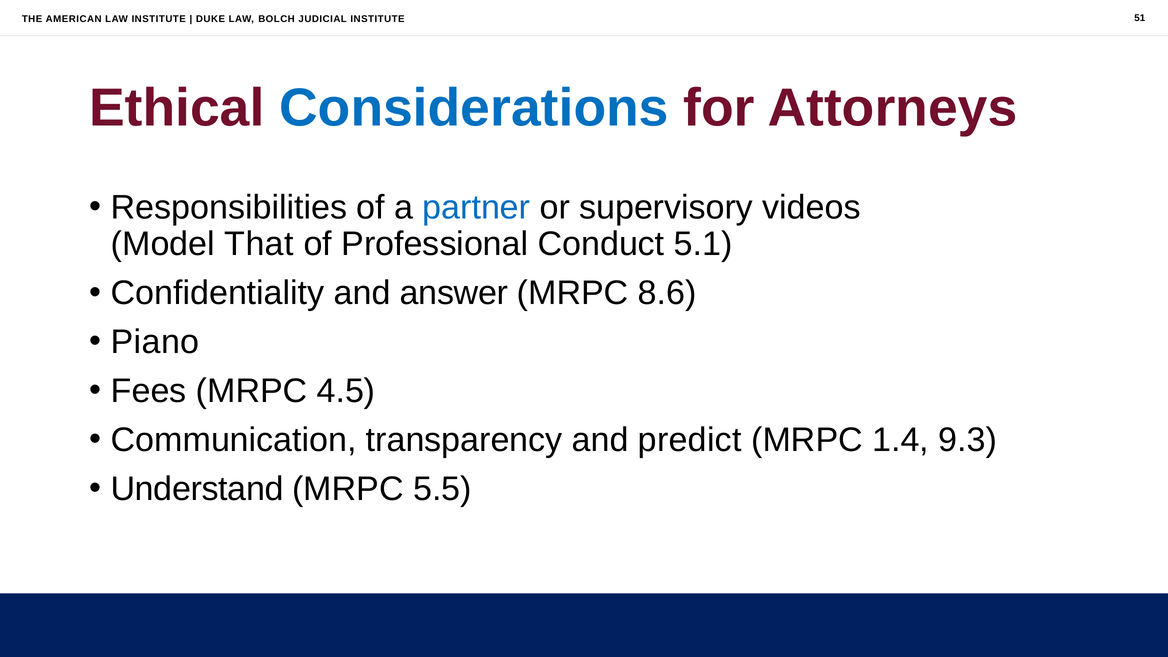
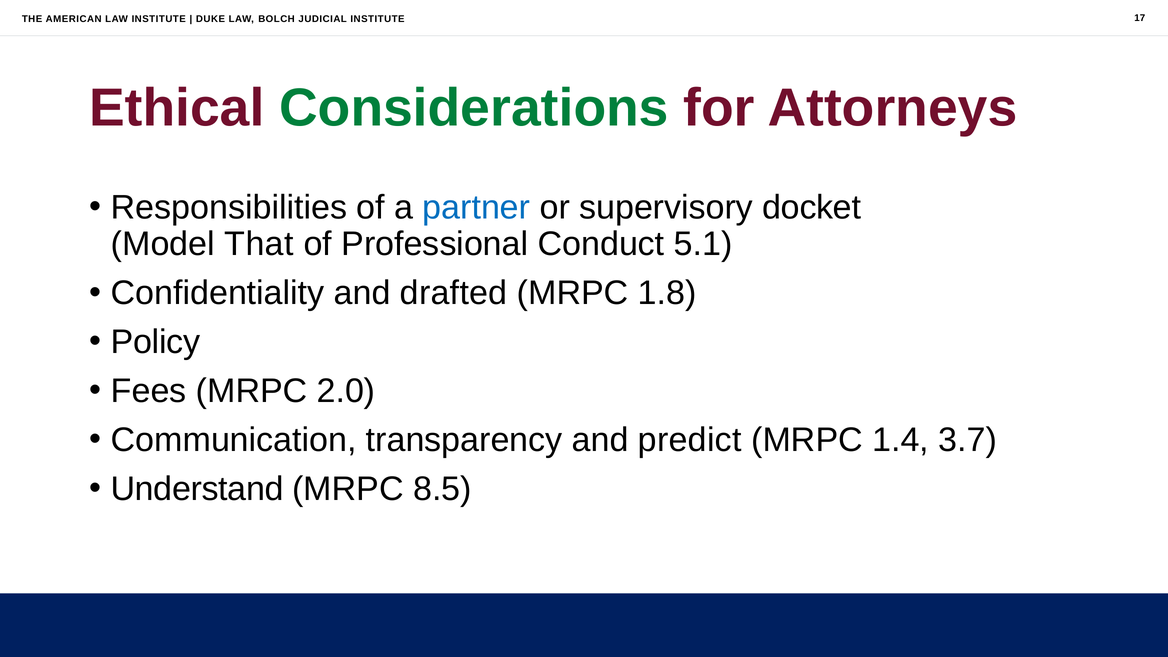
51: 51 -> 17 (1140, 18)
Considerations colour: blue -> green (474, 108)
videos: videos -> docket (812, 207)
answer: answer -> drafted (454, 293)
8.6: 8.6 -> 1.8 (667, 293)
Piano: Piano -> Policy (155, 342)
4.5: 4.5 -> 2.0 (346, 391)
9.3: 9.3 -> 3.7 (968, 440)
5.5: 5.5 -> 8.5 (442, 489)
